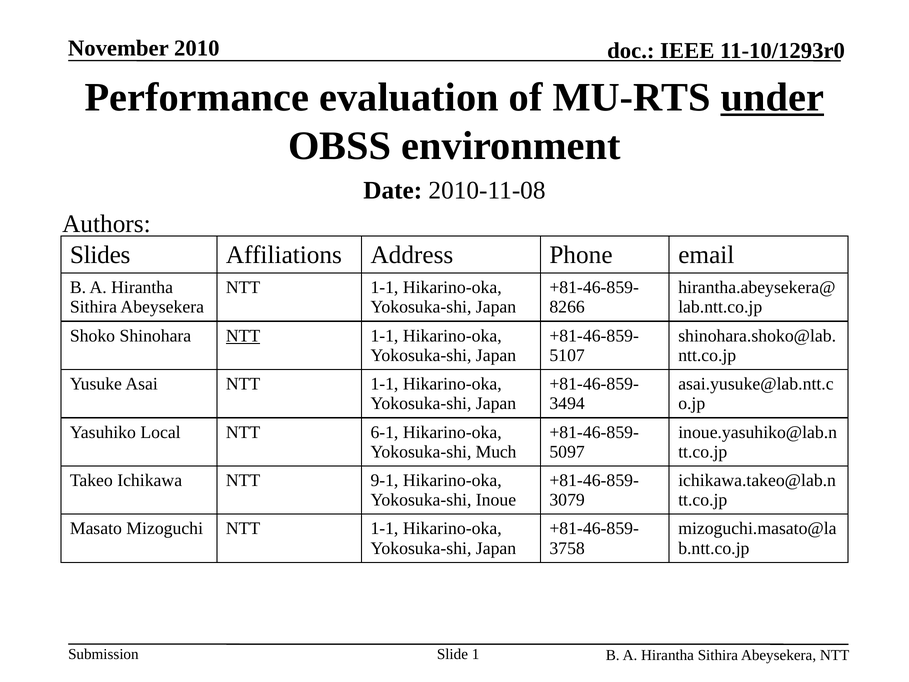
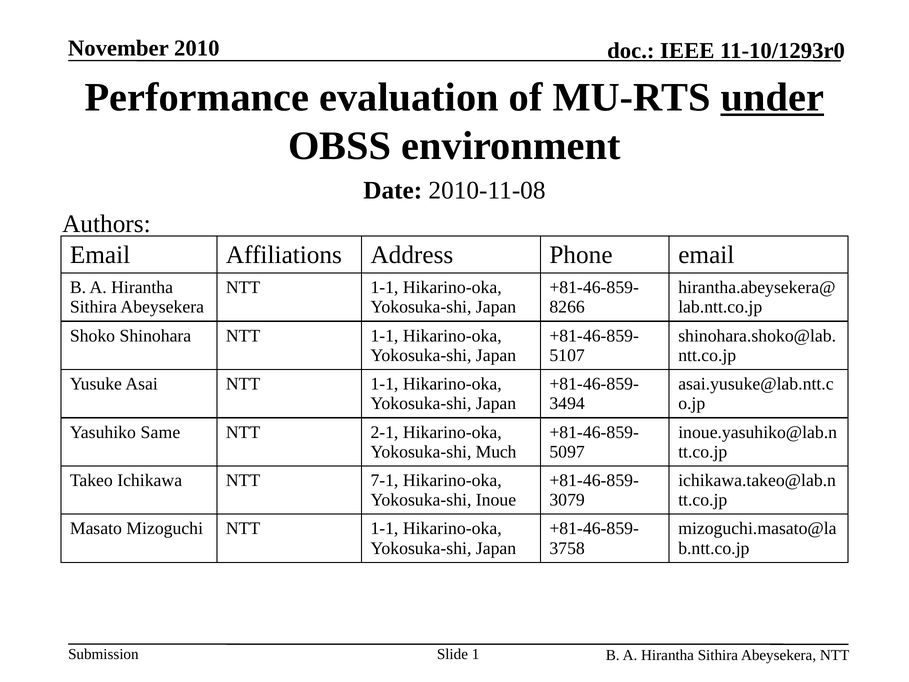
Slides: Slides -> Email (100, 255)
NTT underline: present -> none (243, 336)
Local: Local -> Same (160, 432)
6-1: 6-1 -> 2-1 (384, 432)
9-1: 9-1 -> 7-1 (384, 480)
